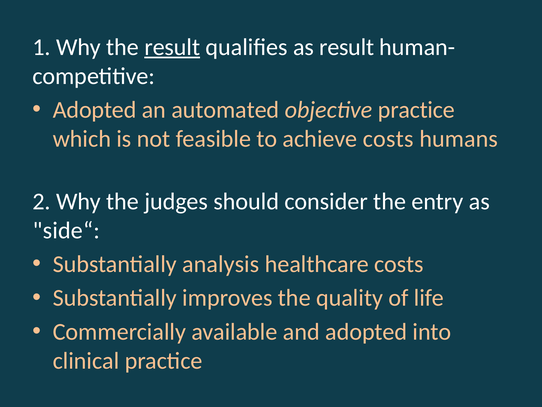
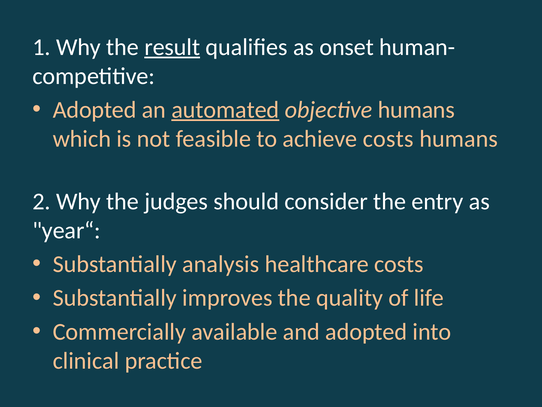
as result: result -> onset (347, 47)
automated underline: none -> present (225, 110)
objective practice: practice -> humans (416, 110)
side“: side“ -> year“ (67, 230)
